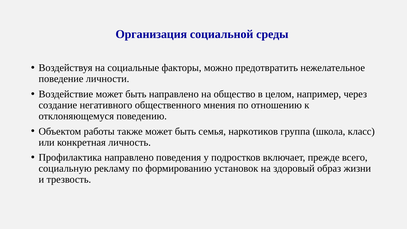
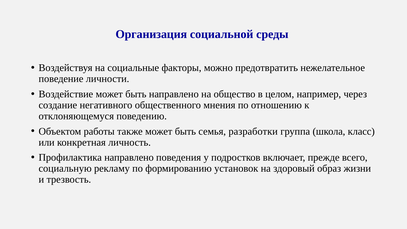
наркотиков: наркотиков -> разработки (253, 131)
